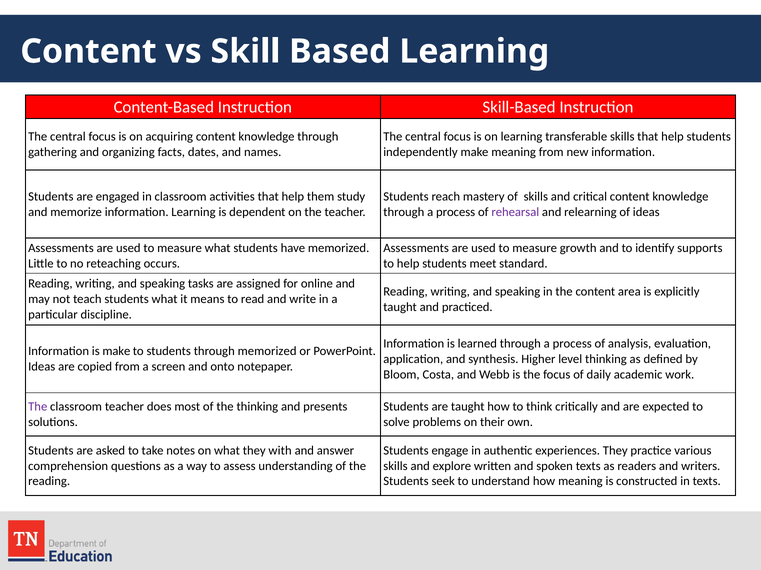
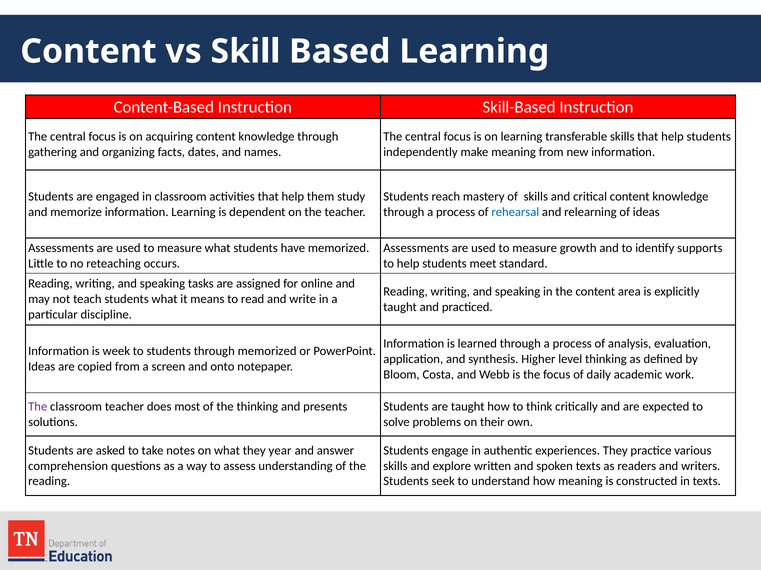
rehearsal colour: purple -> blue (515, 212)
is make: make -> week (116, 352)
with: with -> year (280, 451)
